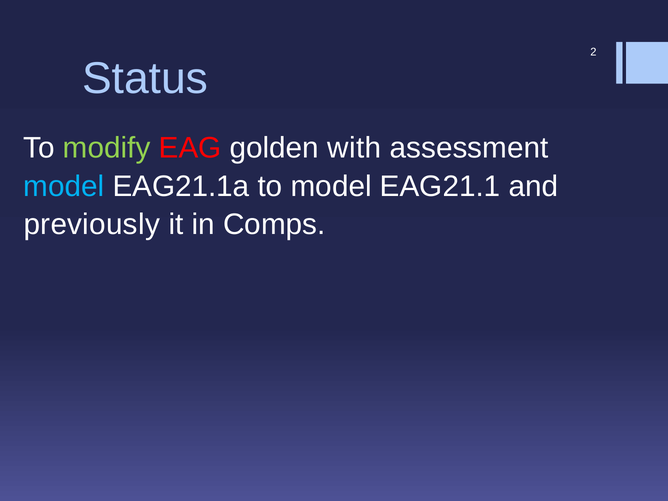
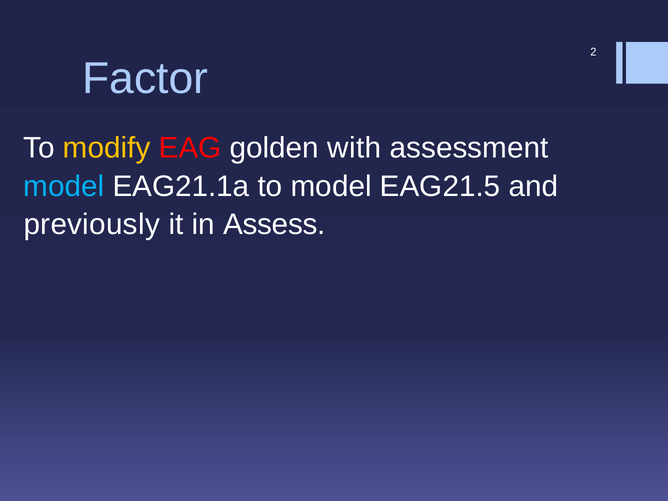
Status: Status -> Factor (145, 79)
modify colour: light green -> yellow (107, 148)
EAG21.1: EAG21.1 -> EAG21.5 (440, 186)
Comps: Comps -> Assess (274, 224)
